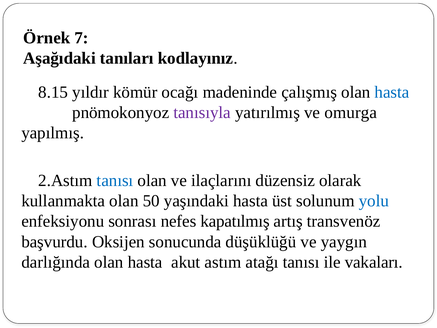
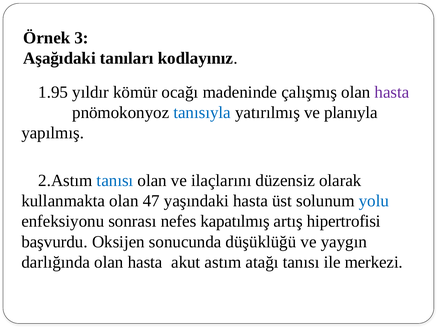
7: 7 -> 3 (82, 38)
8.15: 8.15 -> 1.95 (53, 92)
hasta colour: blue -> purple (392, 92)
tanısıyla colour: purple -> blue (202, 112)
omurga: omurga -> planıyla (351, 112)
50: 50 -> 47 (151, 201)
transvenöz: transvenöz -> hipertrofisi (344, 221)
vakaları: vakaları -> merkezi (374, 262)
